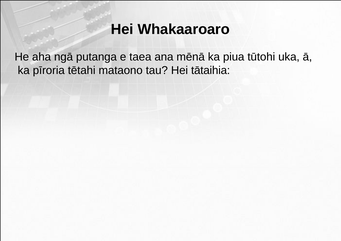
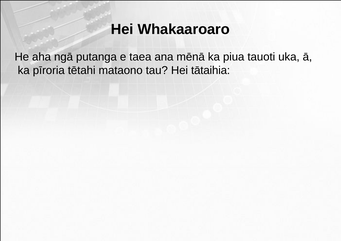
tūtohi: tūtohi -> tauoti (261, 57)
